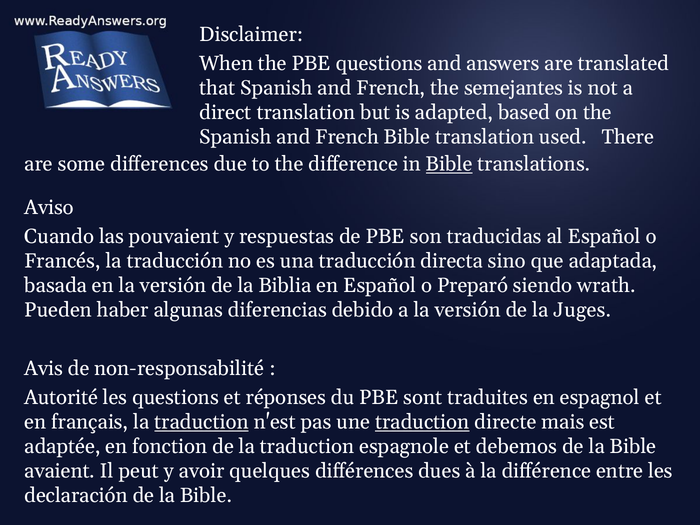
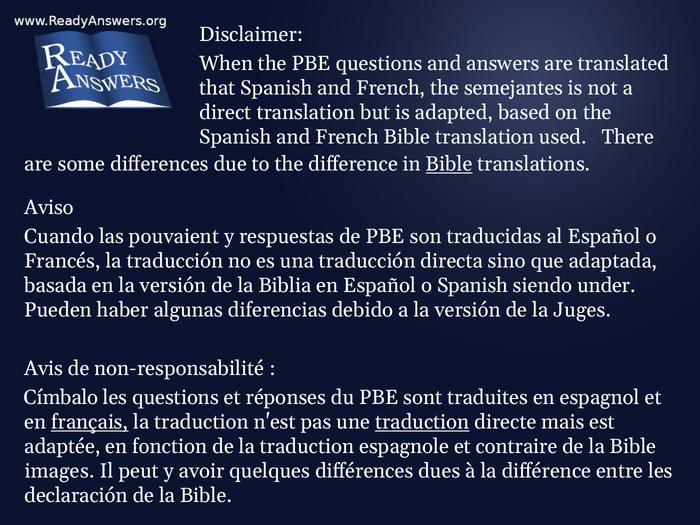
o Preparó: Preparó -> Spanish (473, 286)
wrath: wrath -> under (606, 286)
Autorité: Autorité -> Címbalo (61, 398)
français underline: none -> present (90, 422)
traduction underline: present -> none (201, 422)
debemos: debemos -> contraire (517, 447)
avaient: avaient -> images (60, 471)
